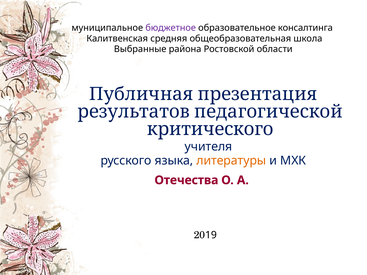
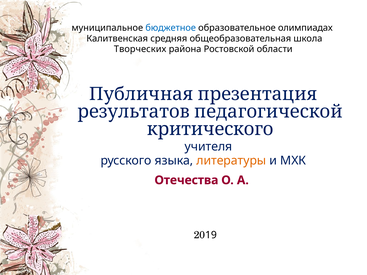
бюджетное colour: purple -> blue (171, 28)
консалтинга: консалтинга -> олимпиадах (305, 28)
Выбранные: Выбранные -> Творческих (140, 49)
